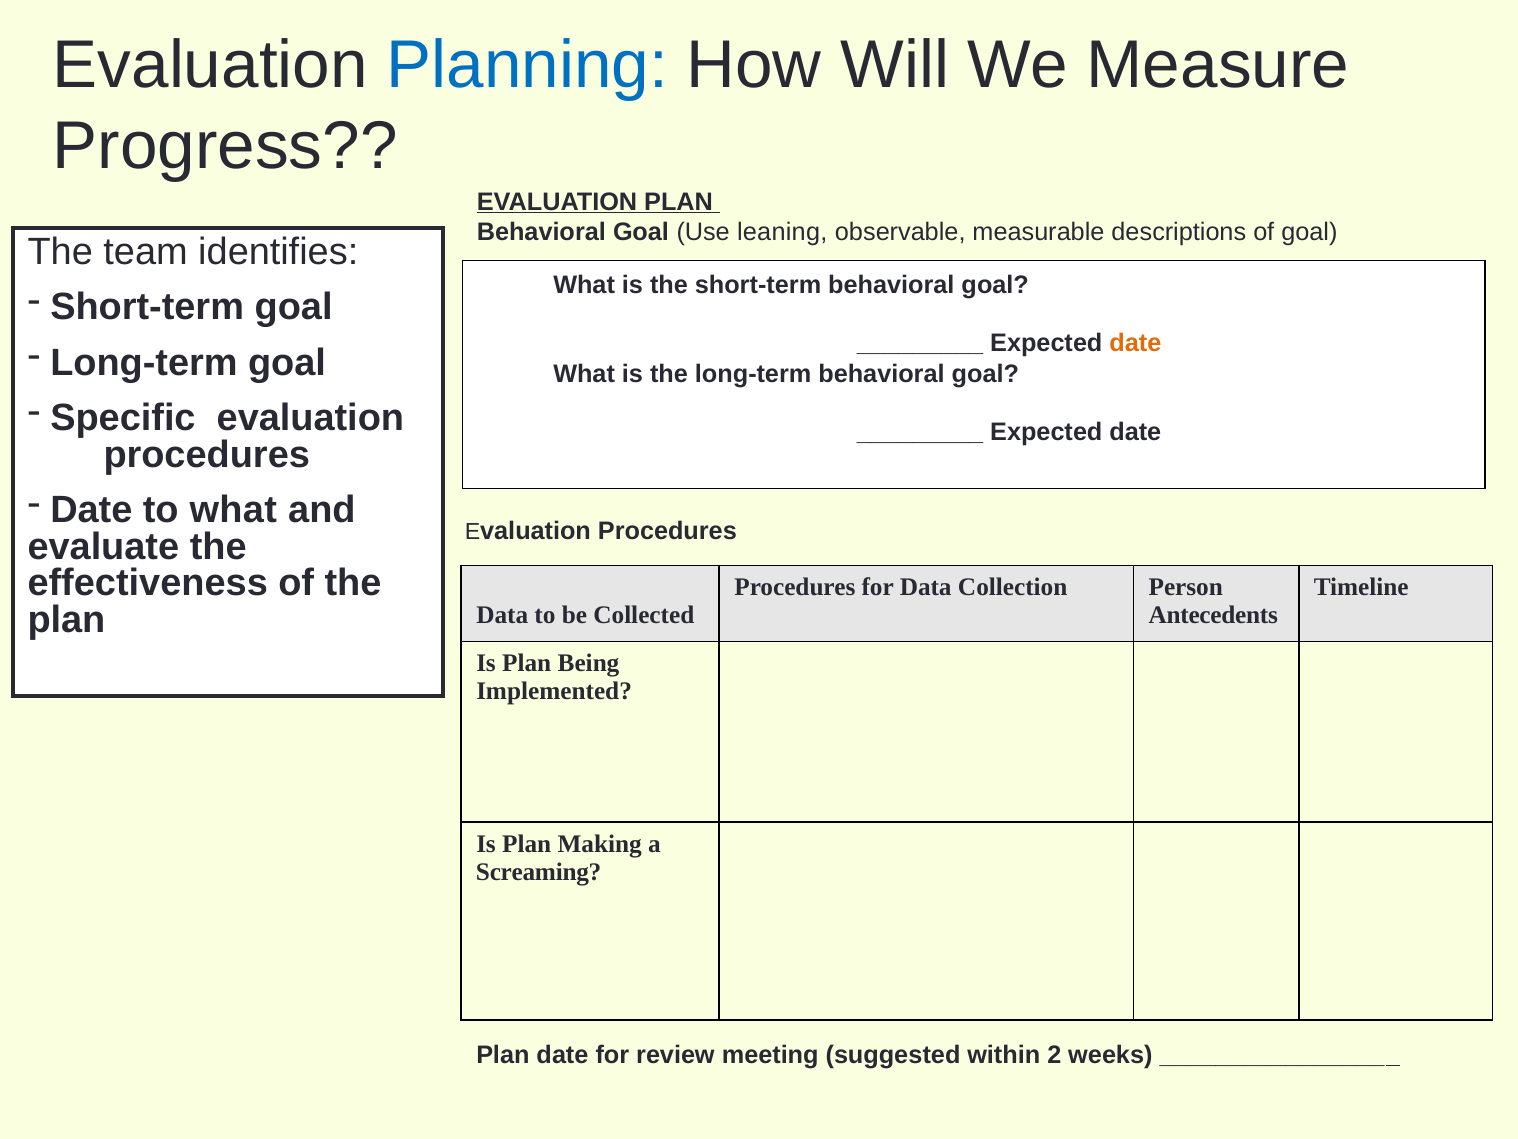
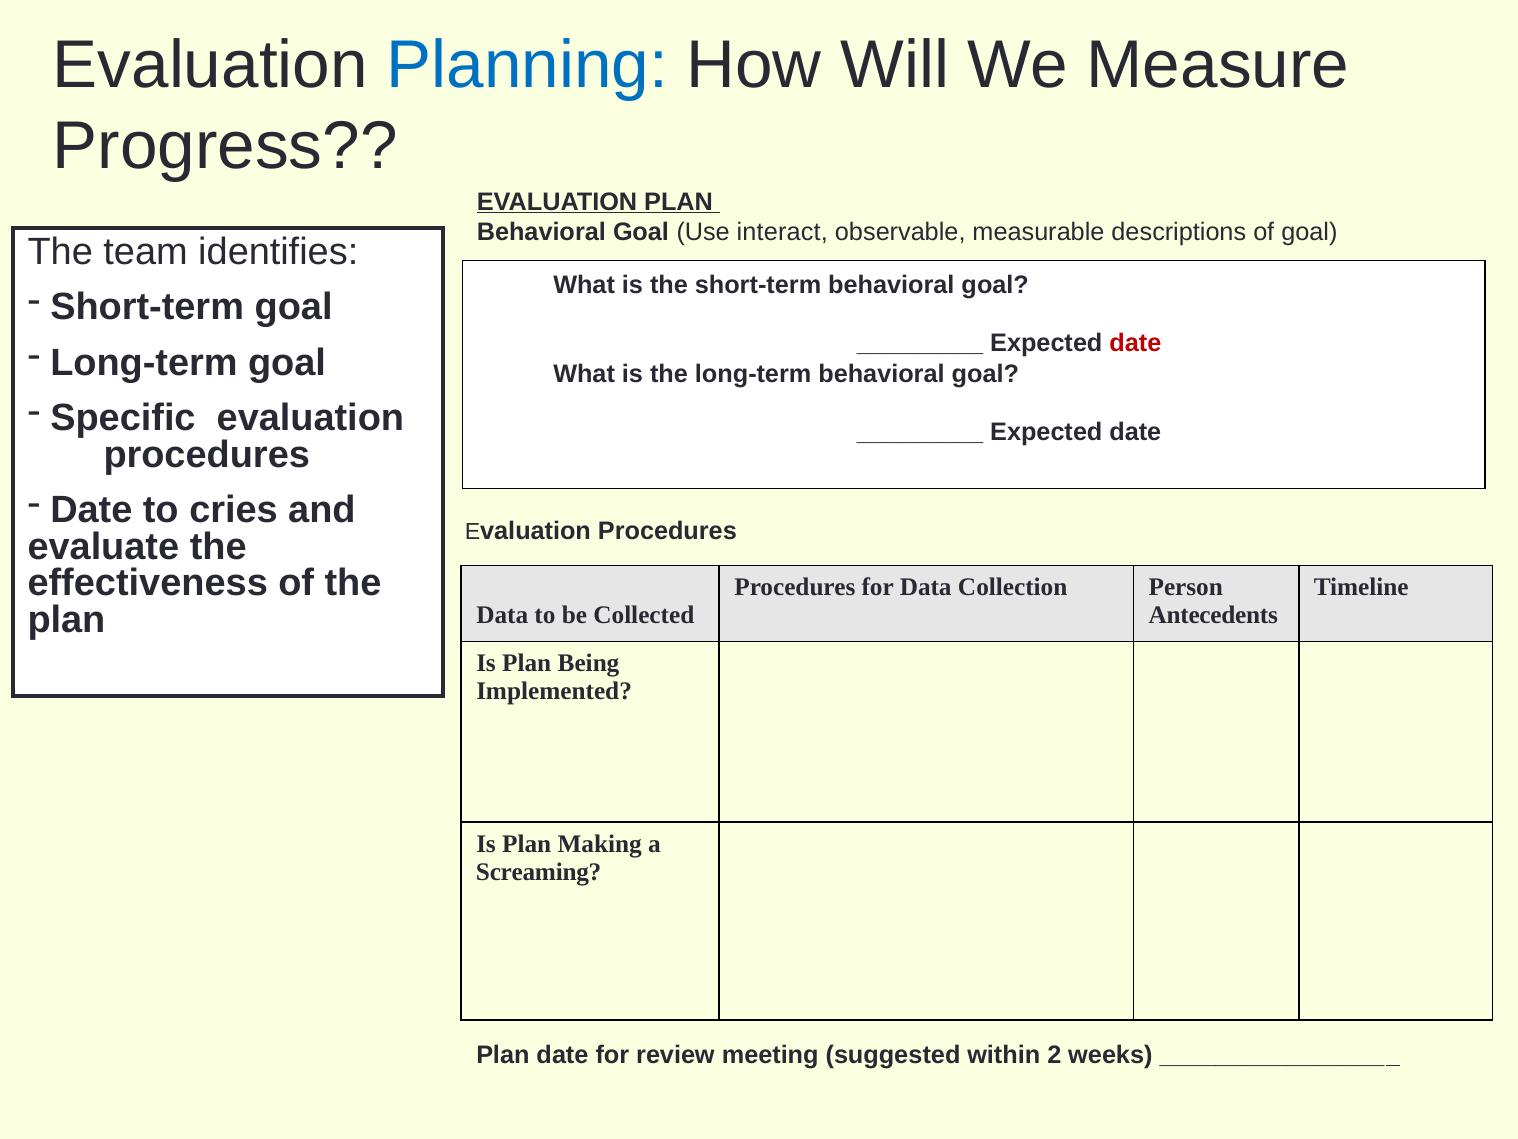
leaning: leaning -> interact (782, 232)
date colour: orange -> red (1135, 343)
to what: what -> cries (234, 510)
